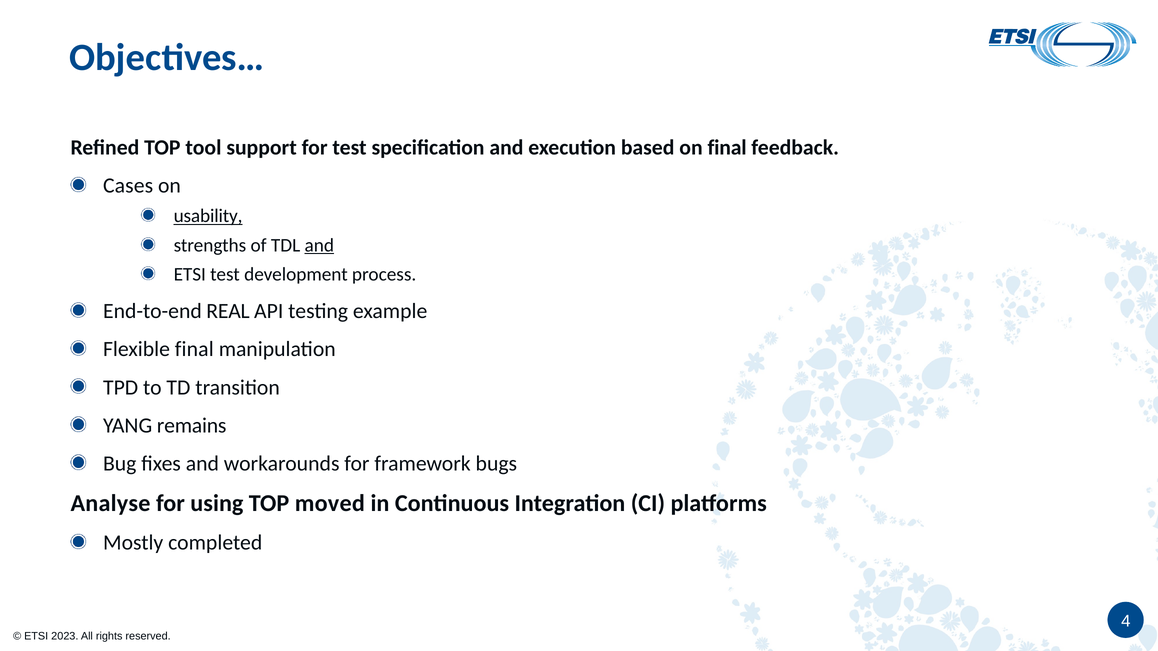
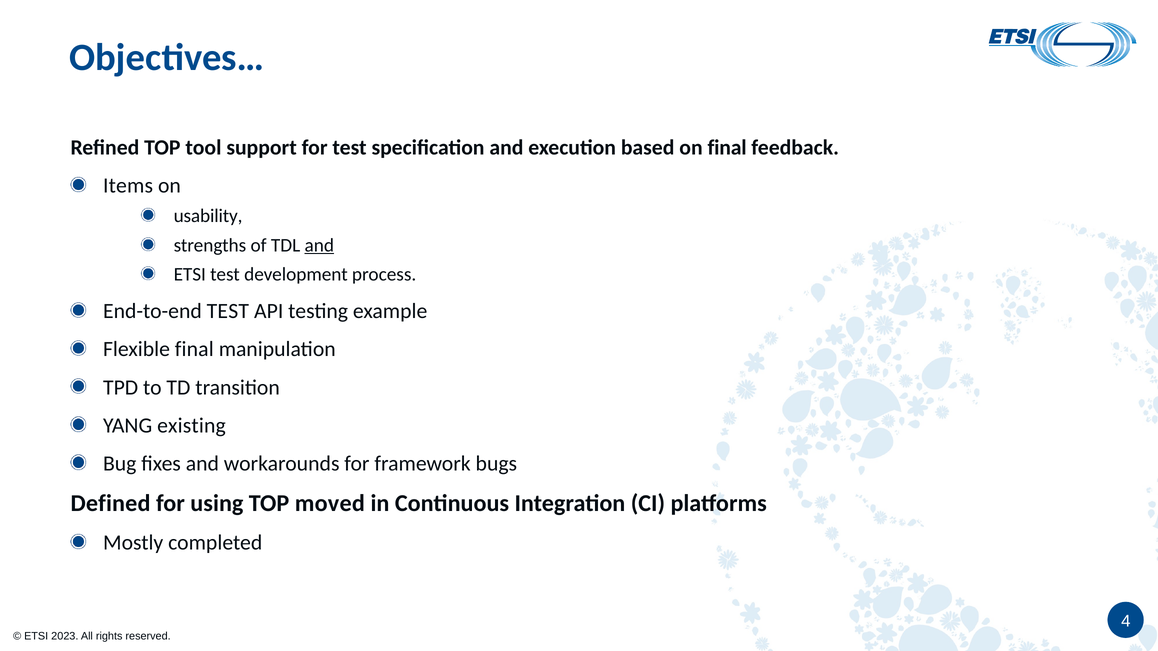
Cases: Cases -> Items (128, 186)
usability underline: present -> none (208, 216)
End-to-end REAL: REAL -> TEST (228, 311)
remains: remains -> existing (191, 426)
Analyse: Analyse -> Defined (110, 504)
